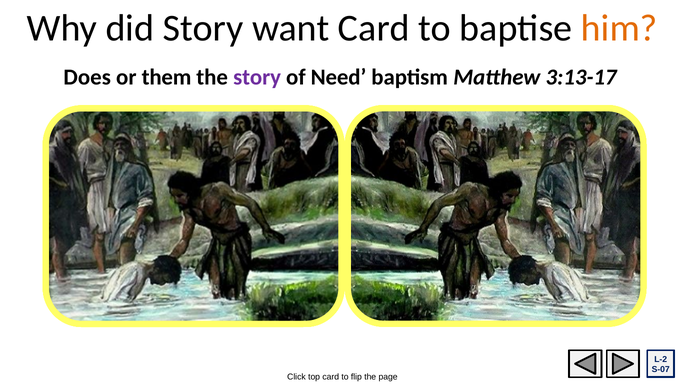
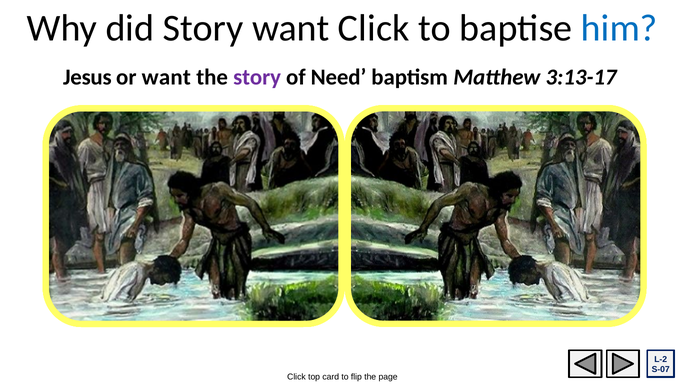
want Card: Card -> Click (374, 28)
him colour: orange -> blue (619, 28)
Does: Does -> Jesus (87, 77)
or them: them -> want (166, 77)
